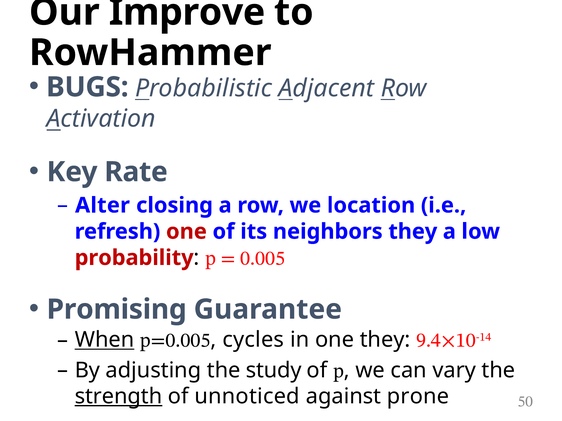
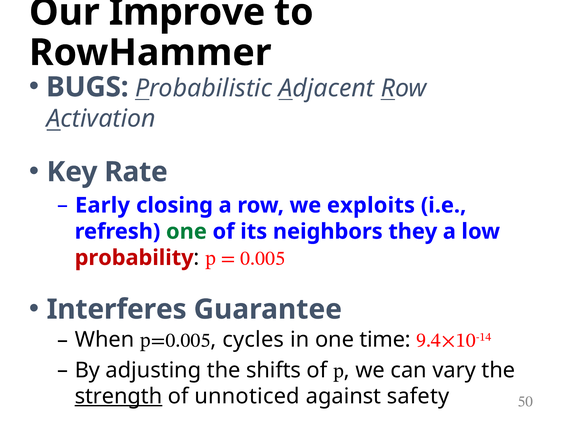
Alter: Alter -> Early (102, 206)
location: location -> exploits (371, 206)
one colour: red -> green (186, 232)
Promising: Promising -> Interferes (117, 310)
one they: they -> time (385, 340)
When underline: present -> none (105, 340)
study: study -> shifts (274, 371)
prone: prone -> safety (418, 397)
